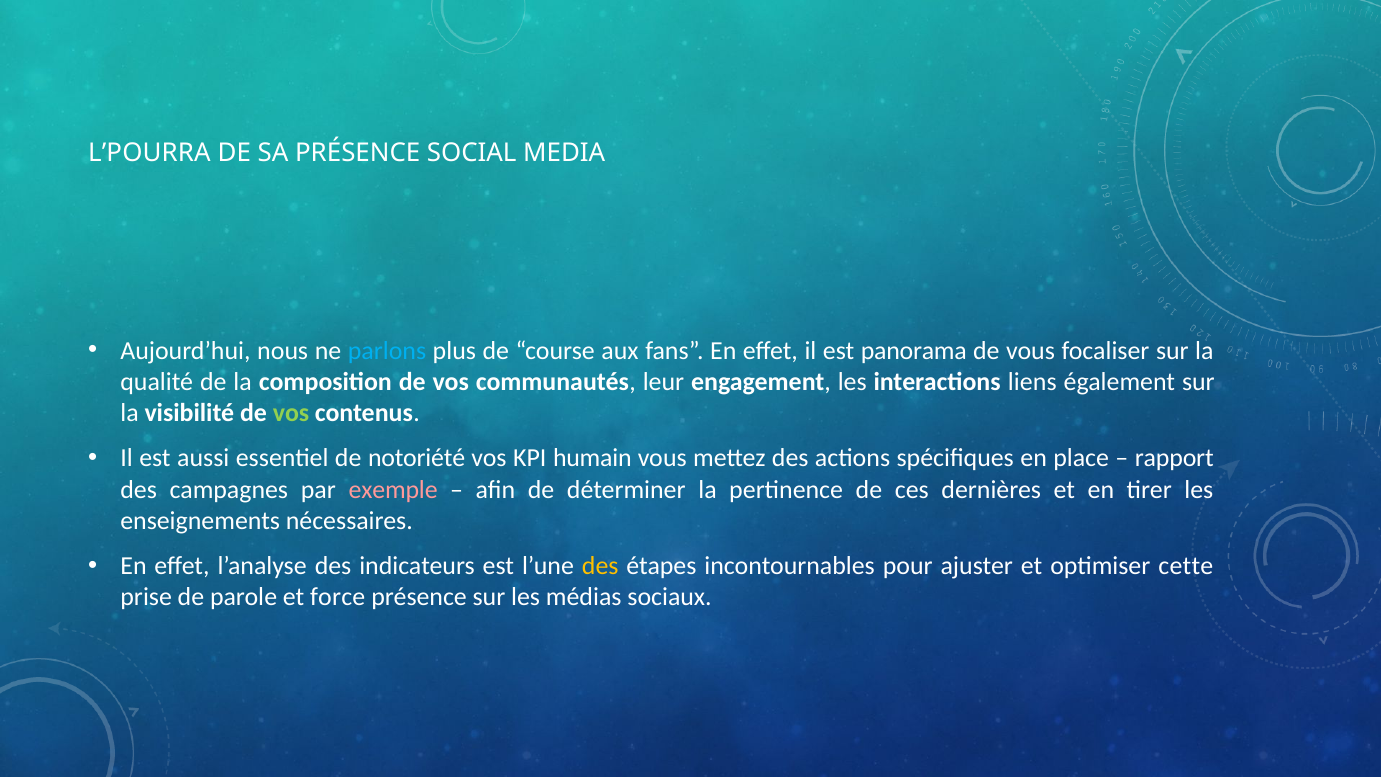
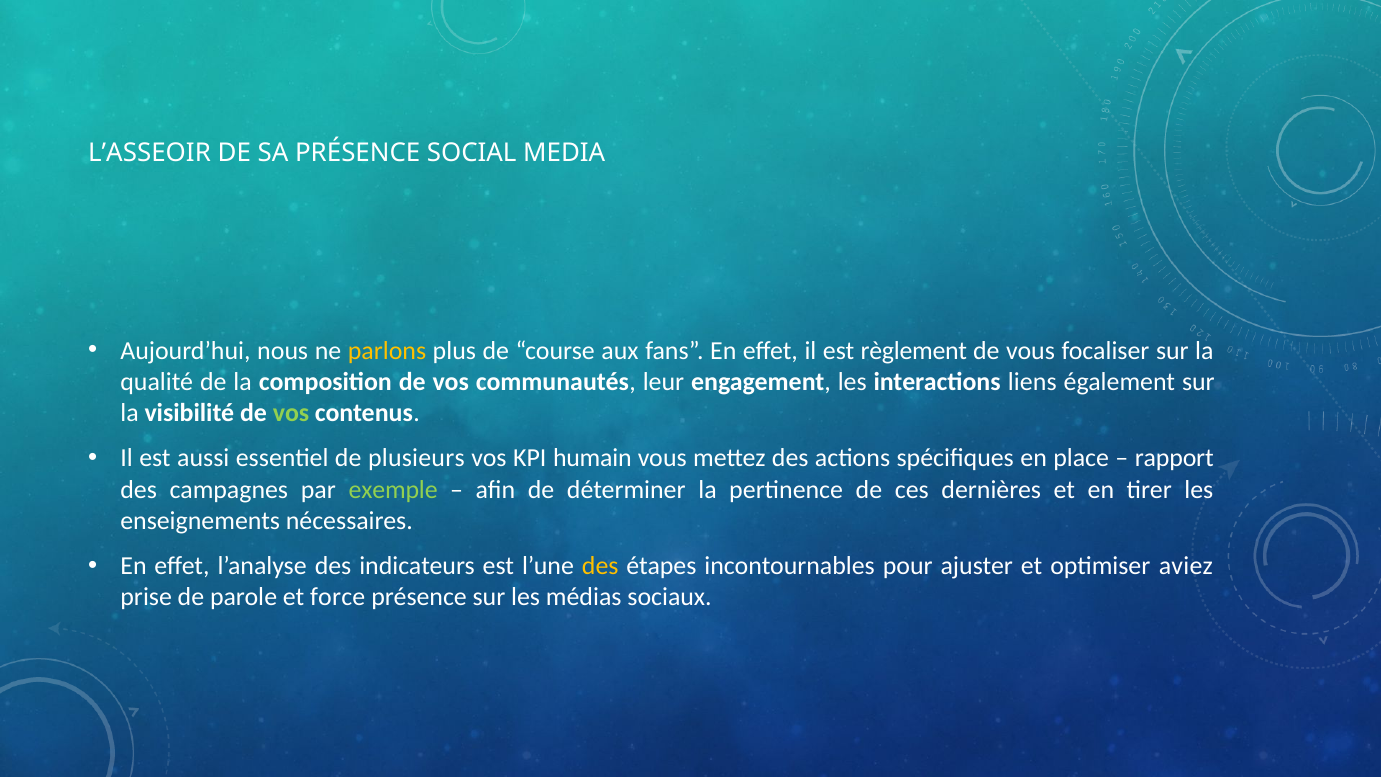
L’POURRA: L’POURRA -> L’ASSEOIR (149, 153)
parlons colour: light blue -> yellow (387, 351)
panorama: panorama -> règlement (914, 351)
notoriété: notoriété -> plusieurs (416, 458)
exemple colour: pink -> light green (393, 489)
cette: cette -> aviez (1186, 566)
